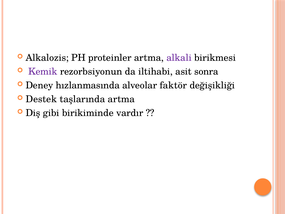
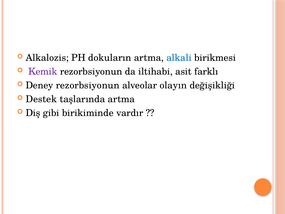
proteinler: proteinler -> dokuların (110, 58)
alkali colour: purple -> blue (179, 58)
sonra: sonra -> farklı (206, 71)
Deney hızlanmasında: hızlanmasında -> rezorbsiyonun (88, 85)
faktör: faktör -> olayın (173, 85)
